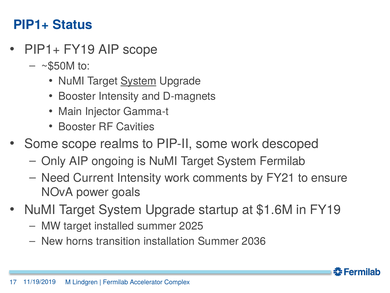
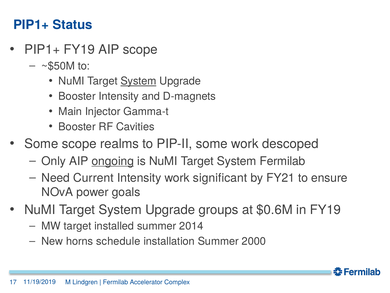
ongoing underline: none -> present (113, 161)
comments: comments -> significant (220, 178)
startup: startup -> groups (219, 209)
$1.6M: $1.6M -> $0.6M (275, 209)
2025: 2025 -> 2014 (191, 226)
transition: transition -> schedule (118, 241)
2036: 2036 -> 2000 (254, 241)
